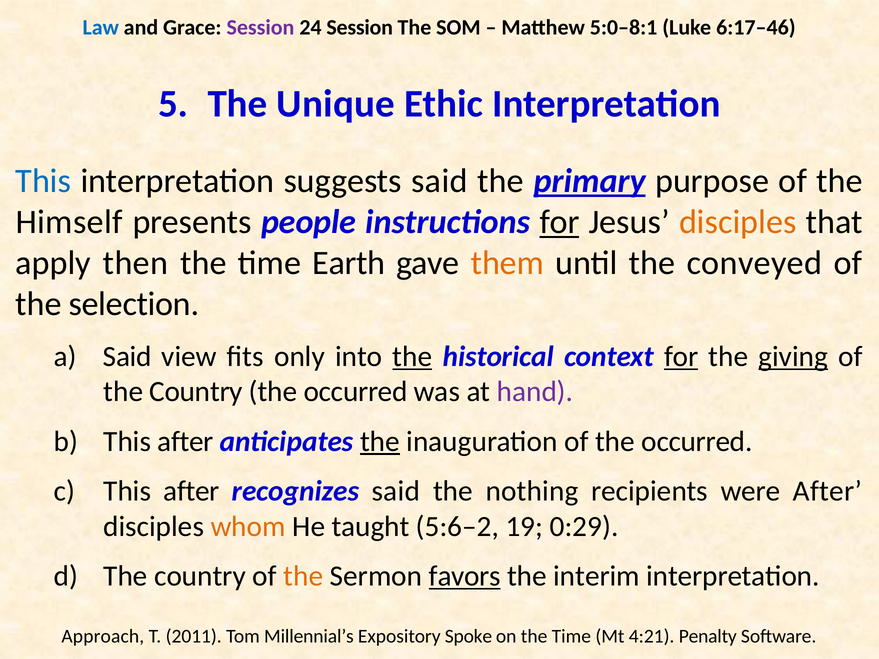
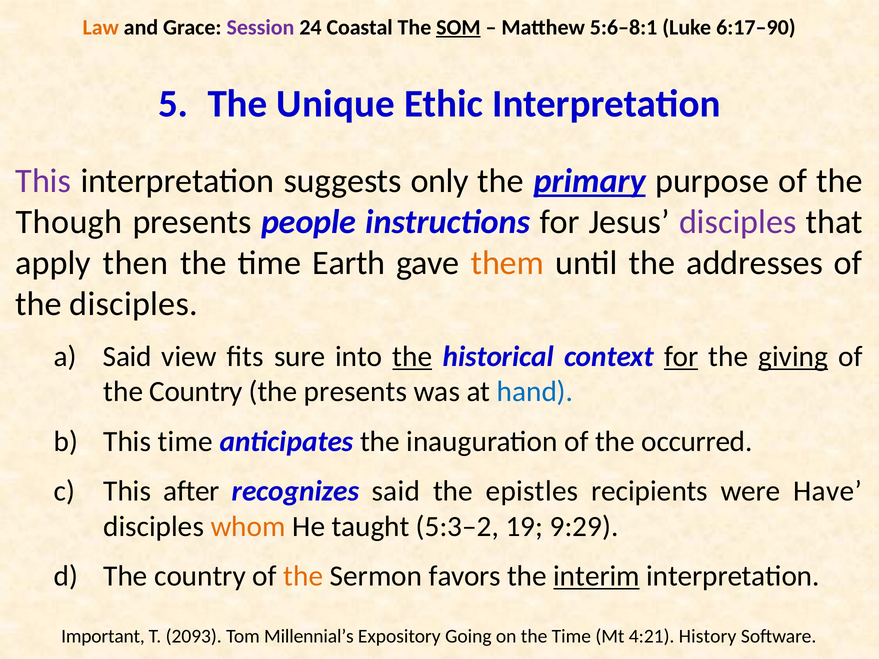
Law colour: blue -> orange (101, 27)
24 Session: Session -> Coastal (360, 27)
SOM underline: none -> present (458, 27)
5:0–8:1: 5:0–8:1 -> 5:6–8:1 (624, 27)
6:17–46: 6:17–46 -> 6:17–90 (756, 27)
This colour: blue -> purple (43, 181)
suggests said: said -> only (440, 181)
Himself: Himself -> Though (69, 222)
for underline: present -> none (560, 222)
disciples colour: orange -> purple (738, 222)
conveyed: conveyed -> addresses (755, 263)
the selection: selection -> disciples (134, 304)
only: only -> sure (300, 357)
occurred: occurred -> presents (356, 392)
hand colour: purple -> blue (535, 392)
after: after -> time (185, 442)
the underline: present -> none (380, 442)
nothing: nothing -> epistles (532, 491)
were After: After -> Have (828, 491)
5:6–2: 5:6–2 -> 5:3–2 (457, 527)
0:29: 0:29 -> 9:29 (584, 527)
favors underline: present -> none (465, 576)
interim underline: none -> present (597, 576)
Approach: Approach -> Important (103, 636)
2011: 2011 -> 2093 (194, 636)
Spoke: Spoke -> Going (468, 636)
Penalty: Penalty -> History (708, 636)
